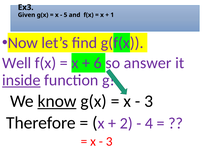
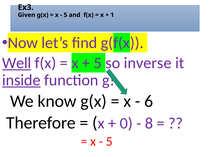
Well underline: none -> present (17, 63)
6: 6 -> 5 (98, 63)
answer: answer -> inverse (148, 63)
know underline: present -> none (57, 101)
3: 3 -> 6 (149, 101)
2: 2 -> 0 (126, 124)
4: 4 -> 8 (149, 124)
3: 3 -> 5 (109, 142)
